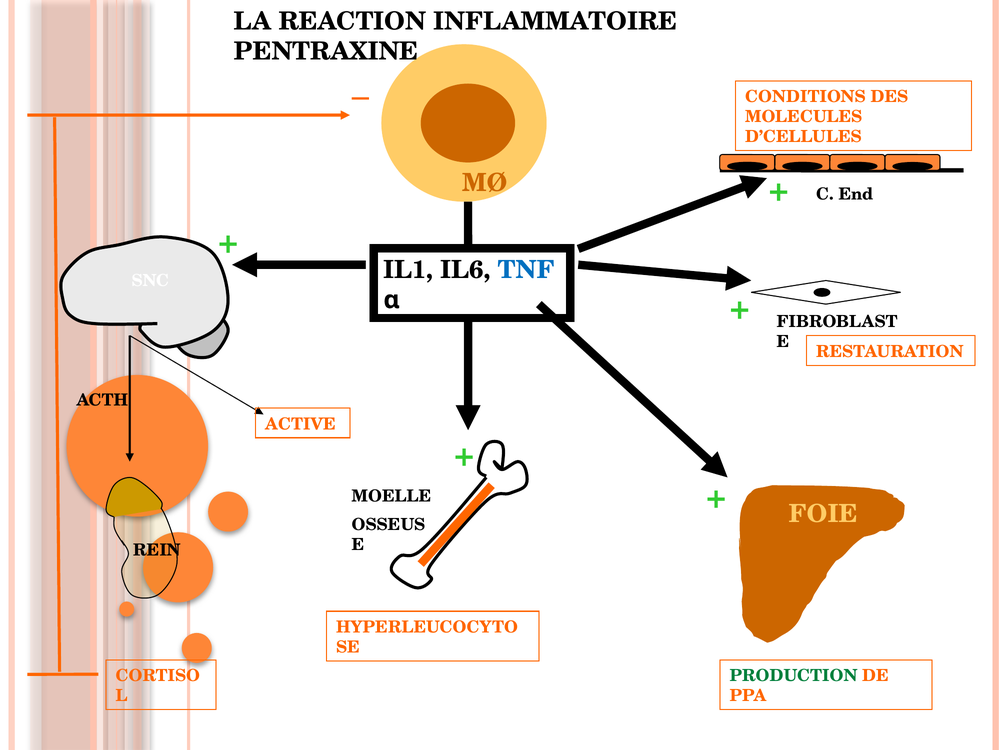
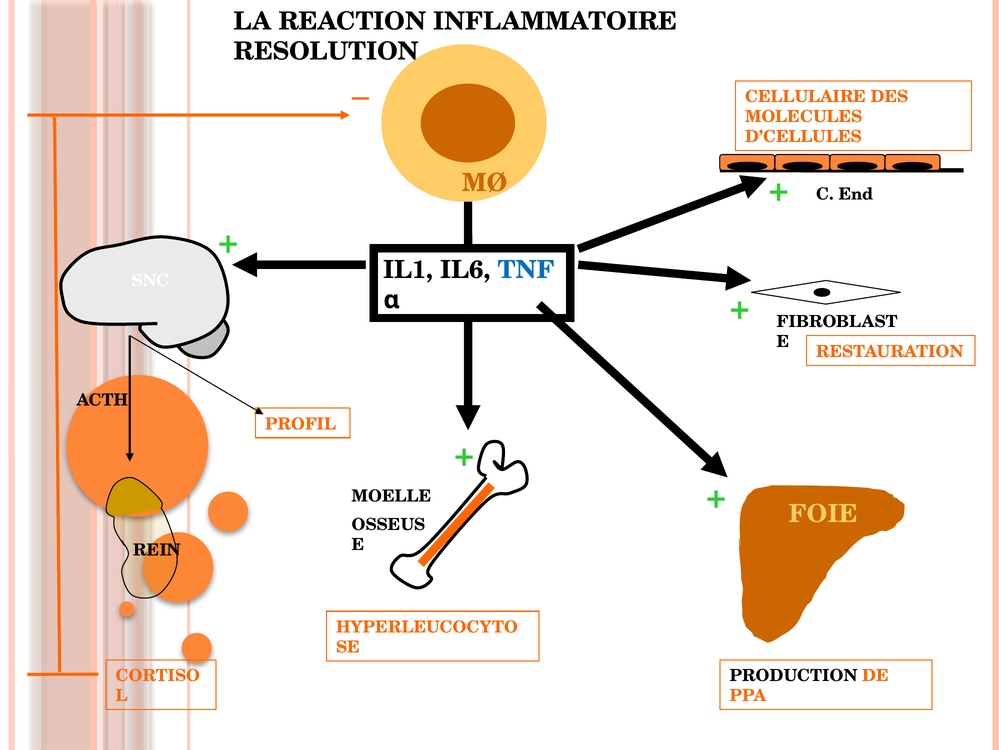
PENTRAXINE: PENTRAXINE -> RESOLUTION (326, 52)
CONDITIONS: CONDITIONS -> CELLULAIRE (806, 97)
ACTIVE: ACTIVE -> PROFIL (301, 424)
PRODUCTION colour: green -> black (794, 675)
